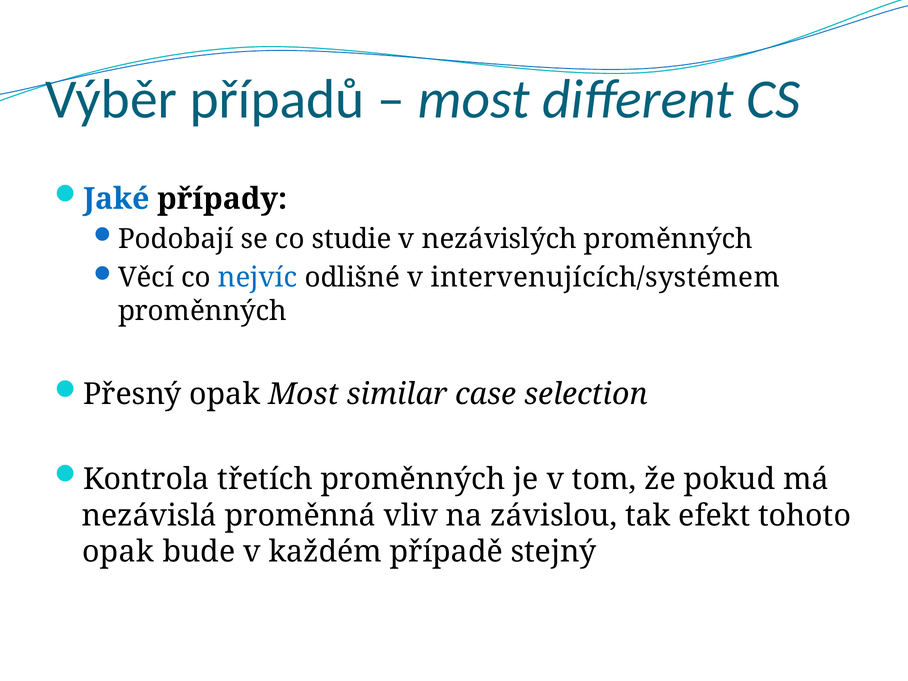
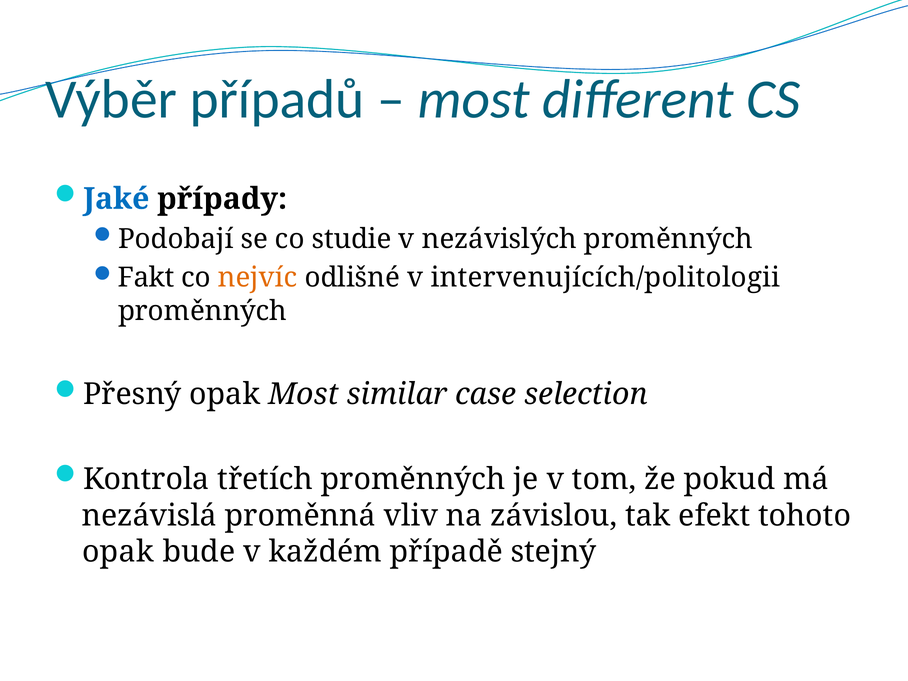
Věcí: Věcí -> Fakt (146, 278)
nejvíc colour: blue -> orange (258, 278)
intervenujících/systémem: intervenujících/systémem -> intervenujících/politologii (605, 278)
